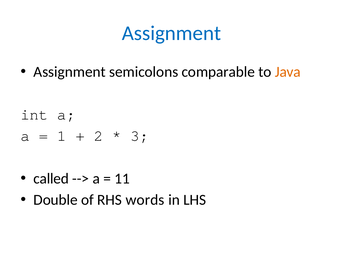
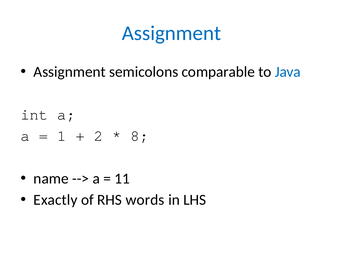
Java colour: orange -> blue (288, 72)
3: 3 -> 8 (140, 136)
called: called -> name (51, 179)
Double: Double -> Exactly (55, 200)
